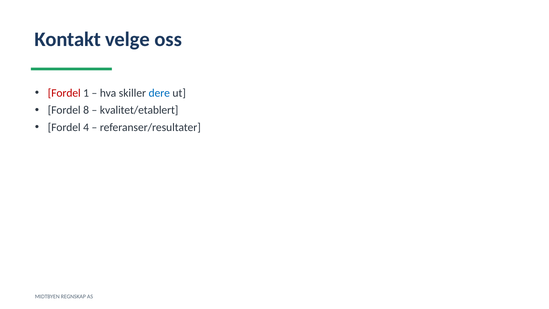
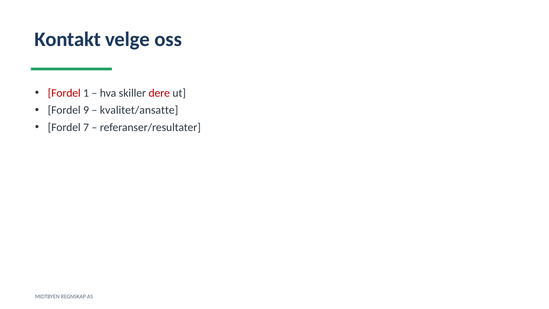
dere colour: blue -> red (159, 93)
8: 8 -> 9 (86, 110)
kvalitet/etablert: kvalitet/etablert -> kvalitet/ansatte (139, 110)
4: 4 -> 7 (86, 127)
